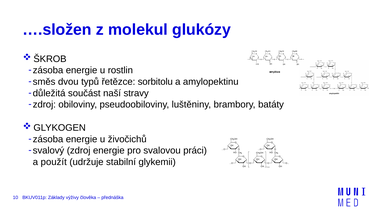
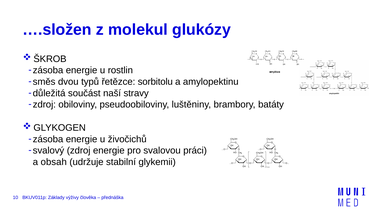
použít: použít -> obsah (54, 162)
